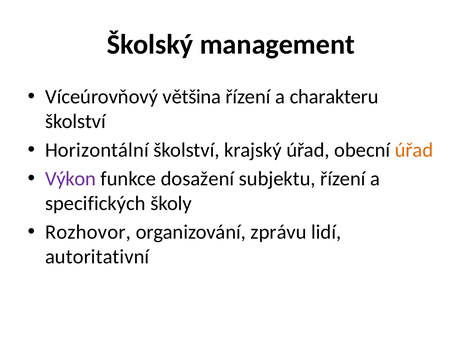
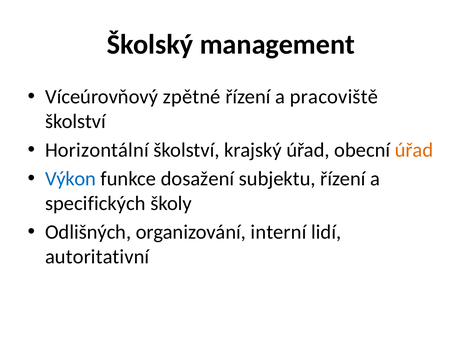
většina: většina -> zpětné (192, 97)
charakteru: charakteru -> pracoviště (334, 97)
Výkon colour: purple -> blue (71, 179)
Rozhovor: Rozhovor -> Odlišných (88, 232)
zprávu: zprávu -> interní (279, 232)
